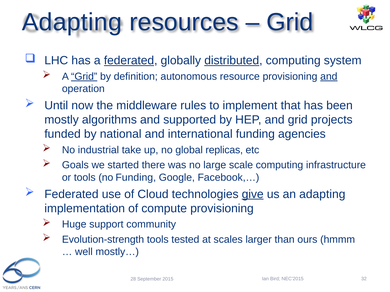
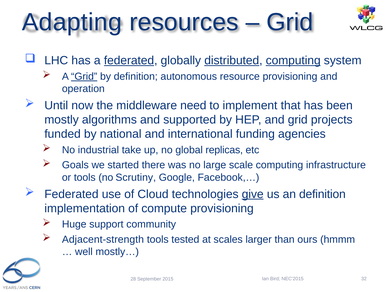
computing underline: none -> present (293, 61)
and underline: present -> none (329, 77)
rules: rules -> need (193, 106)
no Funding: Funding -> Scrutiny (136, 178)
an adapting: adapting -> definition (322, 194)
Evolution-strength: Evolution-strength -> Adjacent-strength (103, 240)
